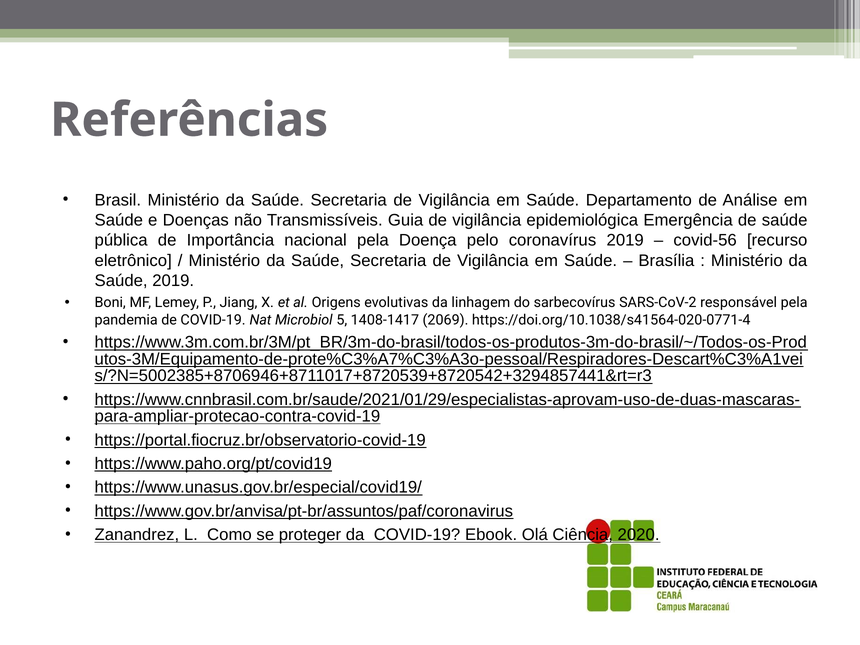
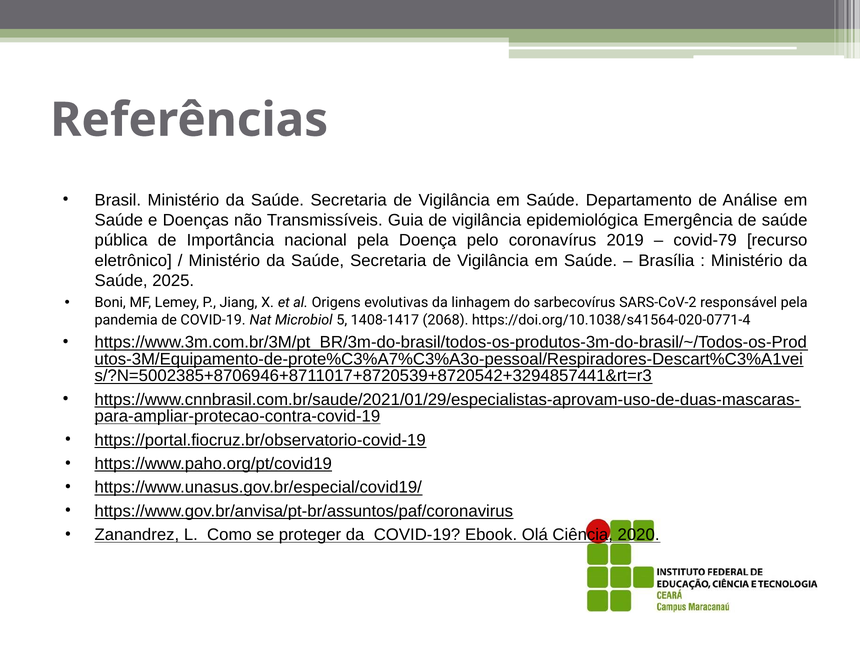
covid-56: covid-56 -> covid-79 (705, 240)
Saúde 2019: 2019 -> 2025 (173, 281)
2069: 2069 -> 2068 (446, 320)
